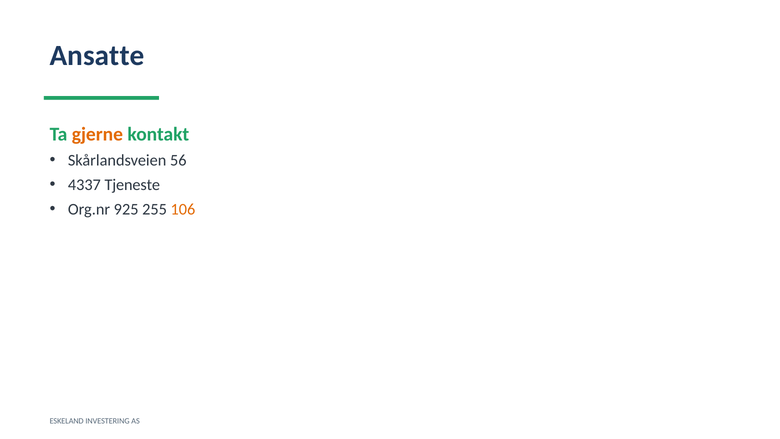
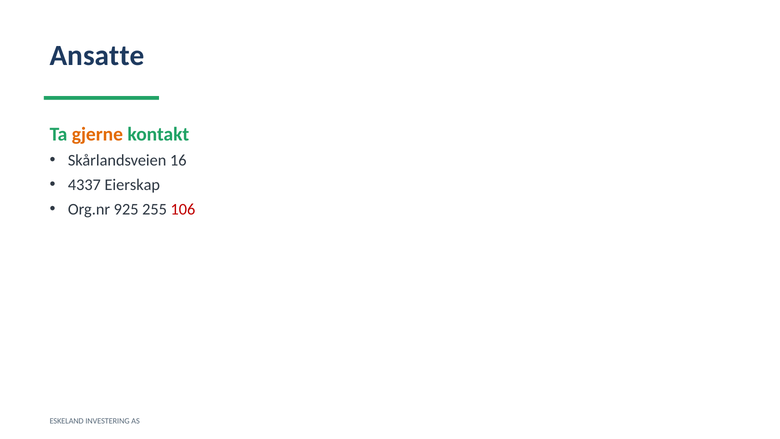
56: 56 -> 16 (178, 160)
Tjeneste: Tjeneste -> Eierskap (132, 185)
106 colour: orange -> red (183, 209)
